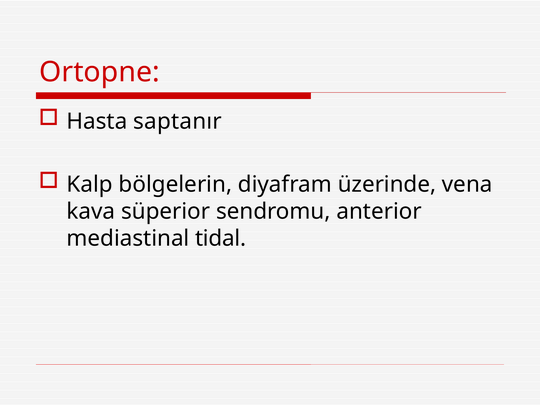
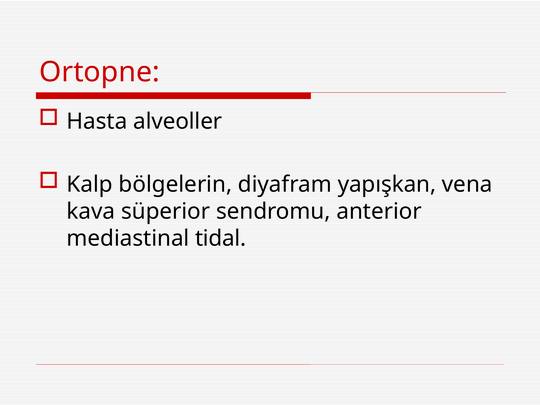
saptanır: saptanır -> alveoller (178, 121)
üzerinde: üzerinde -> yapışkan (387, 184)
